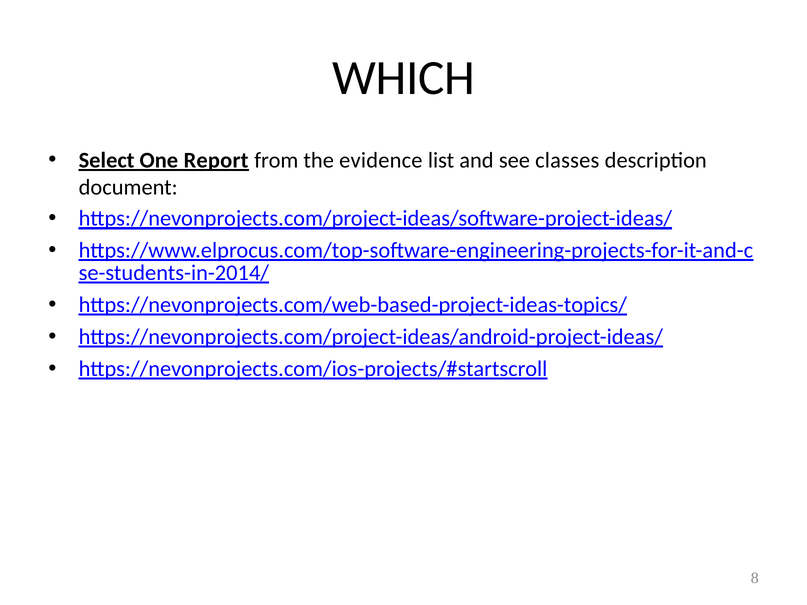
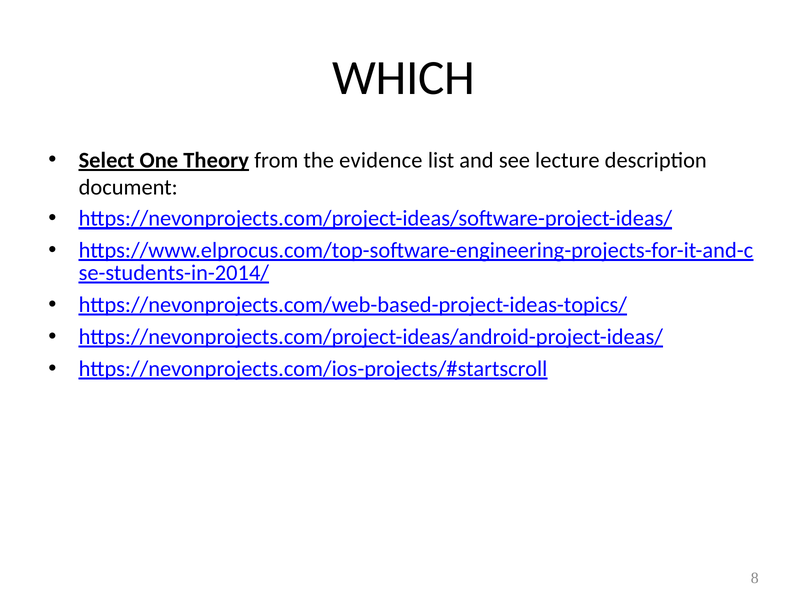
Report: Report -> Theory (216, 160)
classes: classes -> lecture (567, 160)
